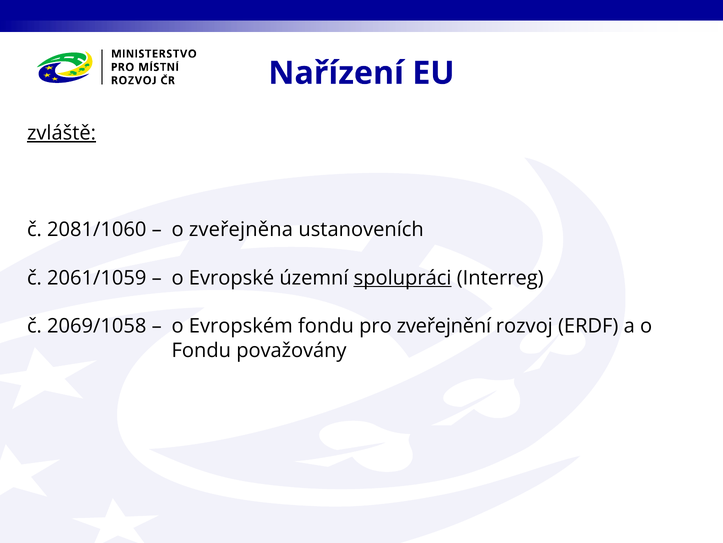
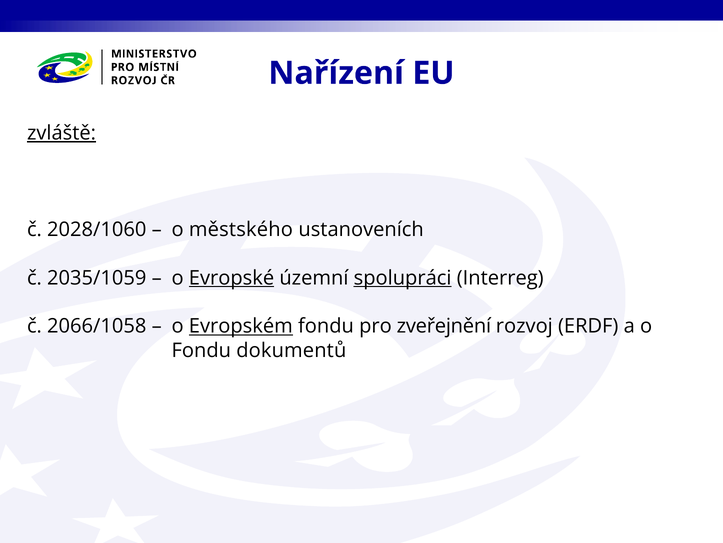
2081/1060: 2081/1060 -> 2028/1060 (97, 229)
zveřejněna: zveřejněna -> městského (241, 229)
2061/1059: 2061/1059 -> 2035/1059 (97, 278)
Evropské underline: none -> present (232, 278)
2069/1058: 2069/1058 -> 2066/1058 (97, 326)
Evropském underline: none -> present (241, 326)
považovány: považovány -> dokumentů (291, 350)
